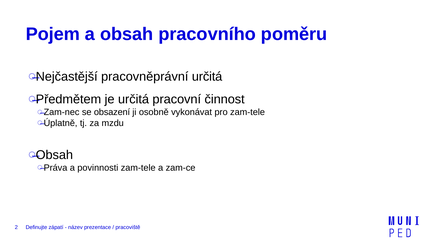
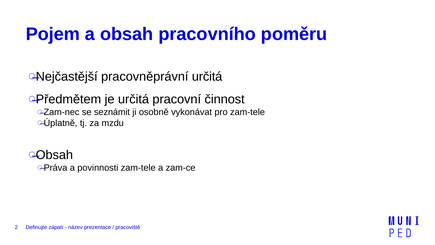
obsazení: obsazení -> seznámit (112, 112)
